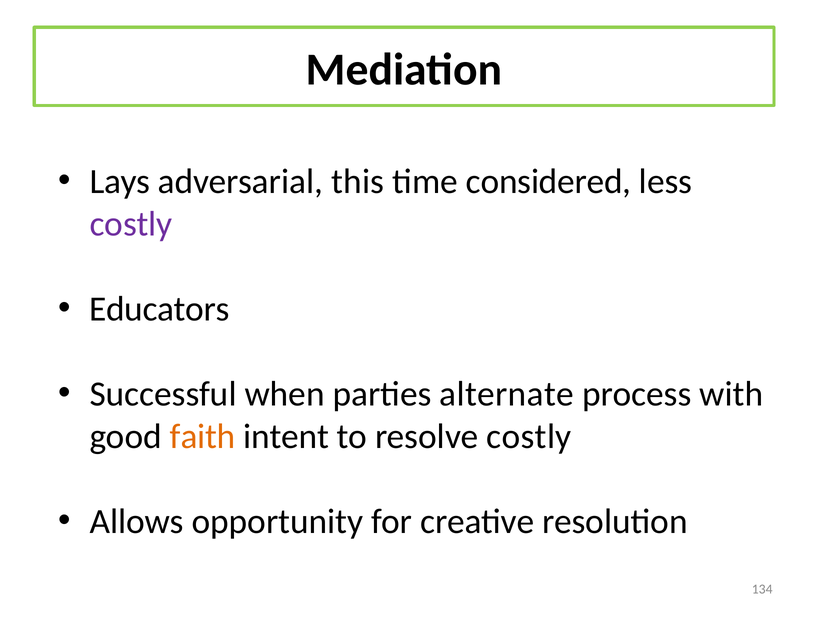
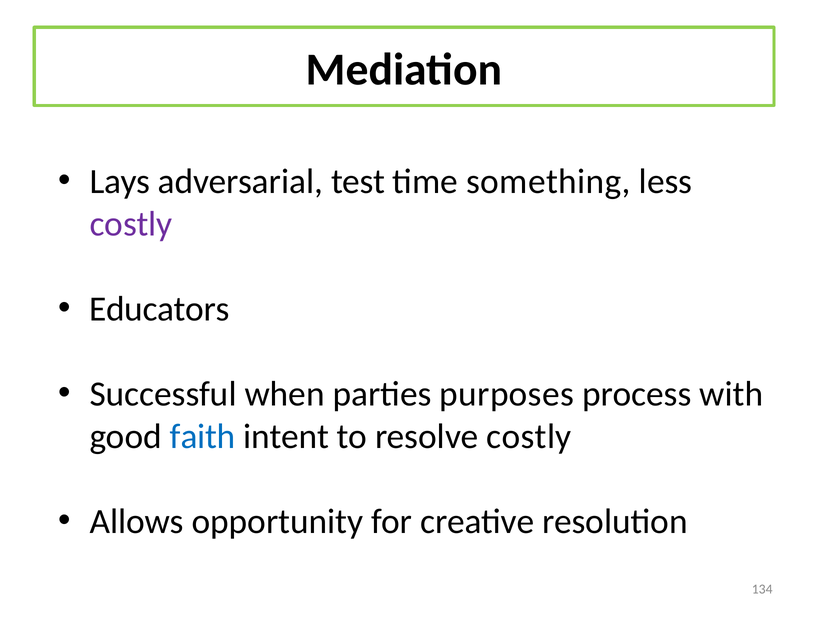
this: this -> test (358, 181)
considered: considered -> something (548, 181)
alternate: alternate -> purposes (507, 394)
faith colour: orange -> blue (203, 436)
